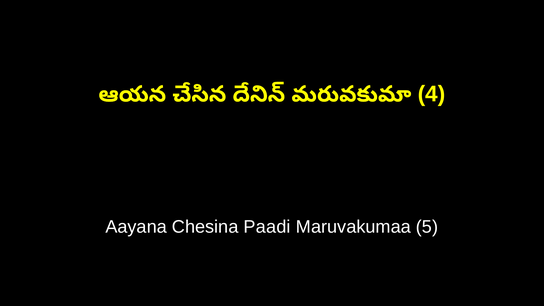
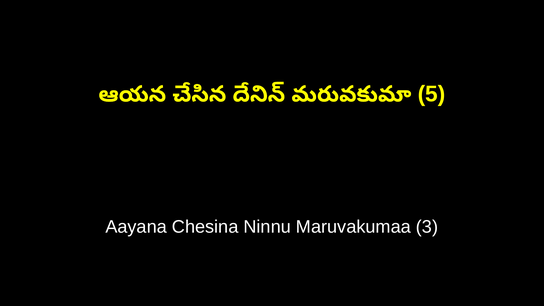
4: 4 -> 5 (432, 94)
Paadi: Paadi -> Ninnu (267, 227)
5: 5 -> 3 (427, 227)
